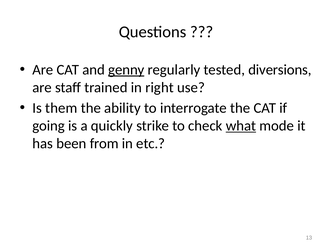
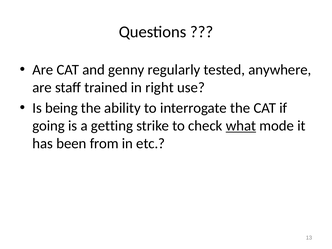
genny underline: present -> none (126, 70)
diversions: diversions -> anywhere (280, 70)
them: them -> being (61, 108)
quickly: quickly -> getting (112, 126)
